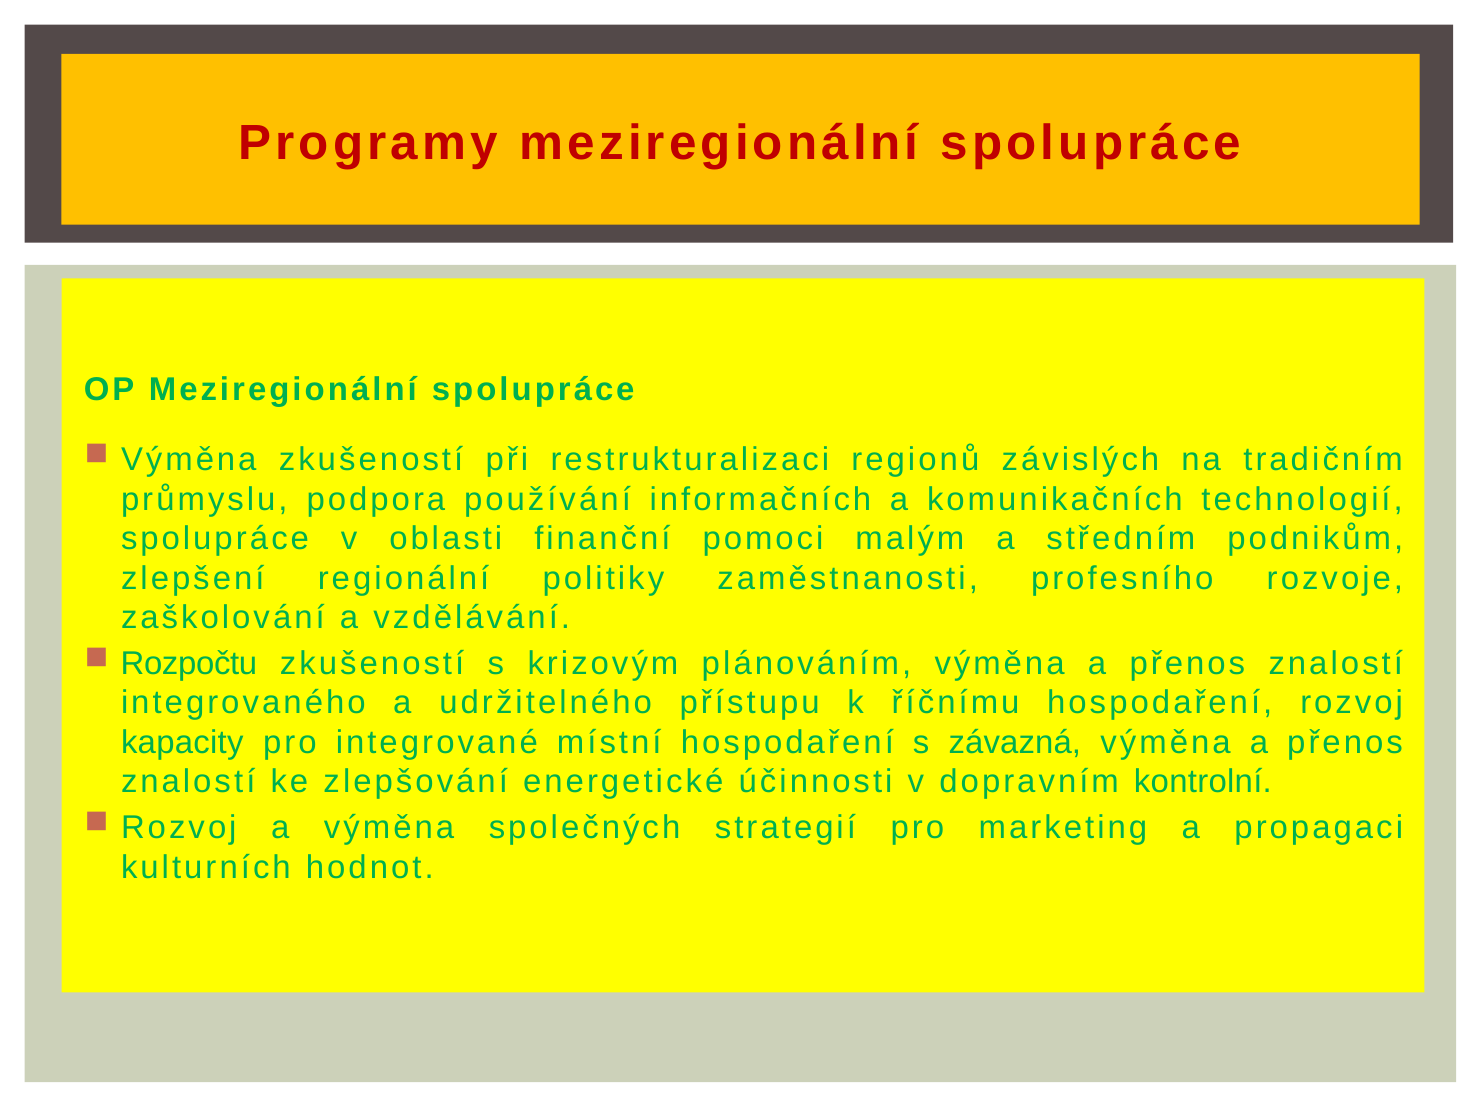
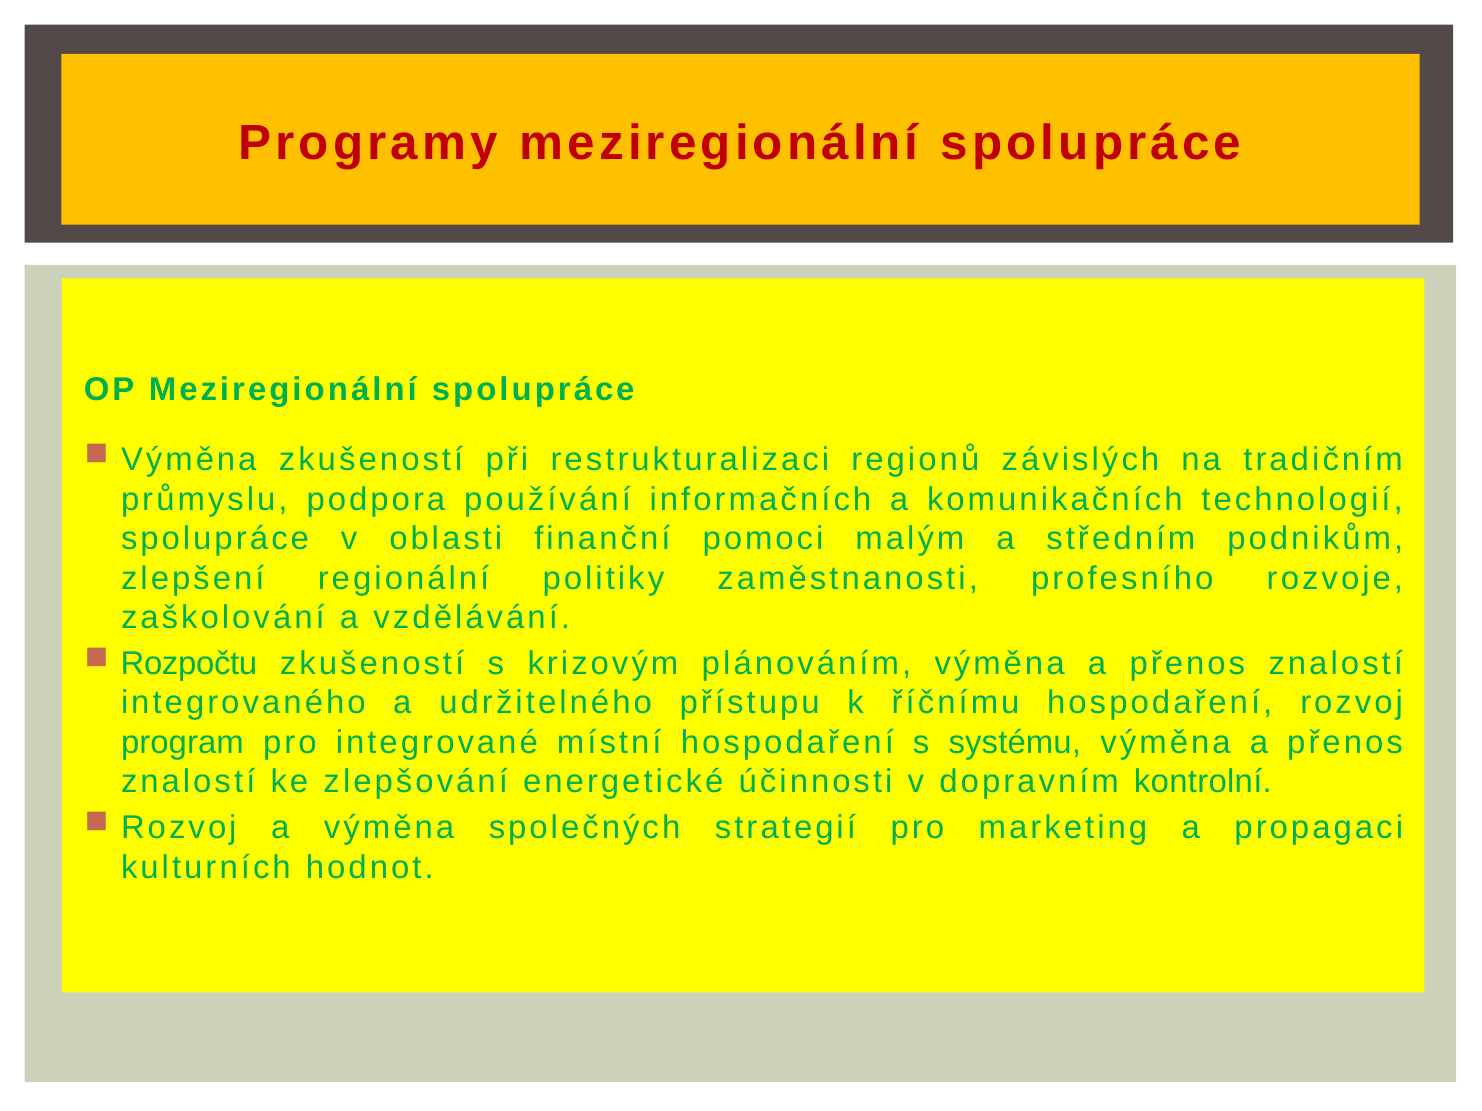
kapacity: kapacity -> program (182, 743)
závazná: závazná -> systému (1015, 743)
